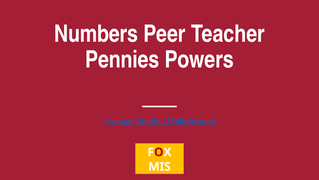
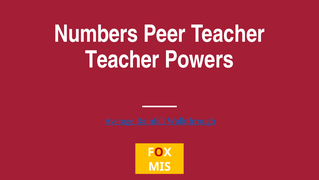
Pennies: Pennies -> Teacher (122, 60)
